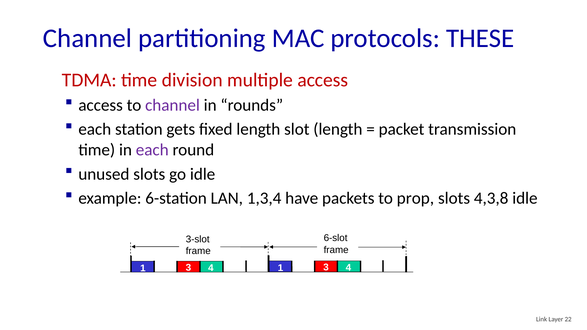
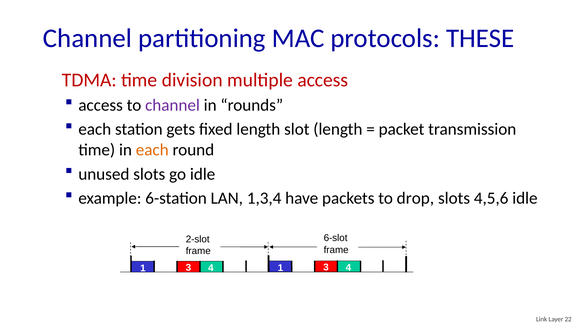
each colour: purple -> orange (152, 150)
prop: prop -> drop (415, 198)
4,3,8: 4,3,8 -> 4,5,6 (491, 198)
3-slot: 3-slot -> 2-slot (198, 239)
